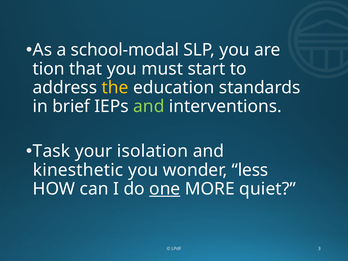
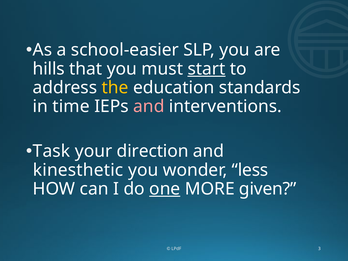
school-modal: school-modal -> school-easier (125, 50)
tion: tion -> hills (49, 69)
start underline: none -> present (206, 69)
brief: brief -> time (71, 106)
and colour: light green -> pink (149, 106)
isolation: isolation -> direction (153, 151)
quiet: quiet -> given (268, 189)
